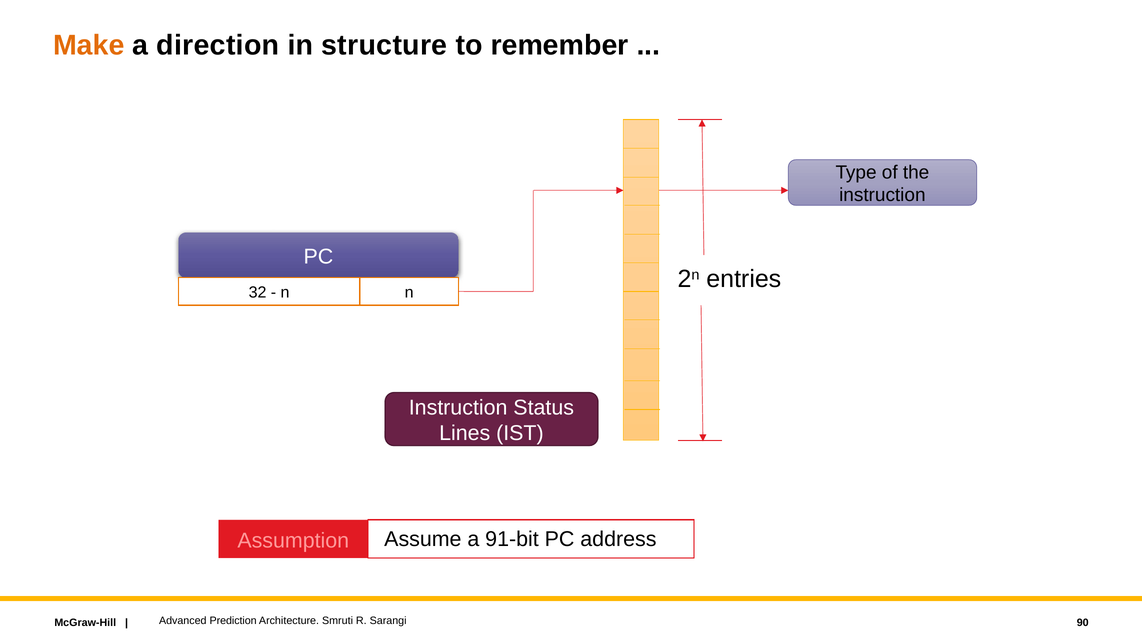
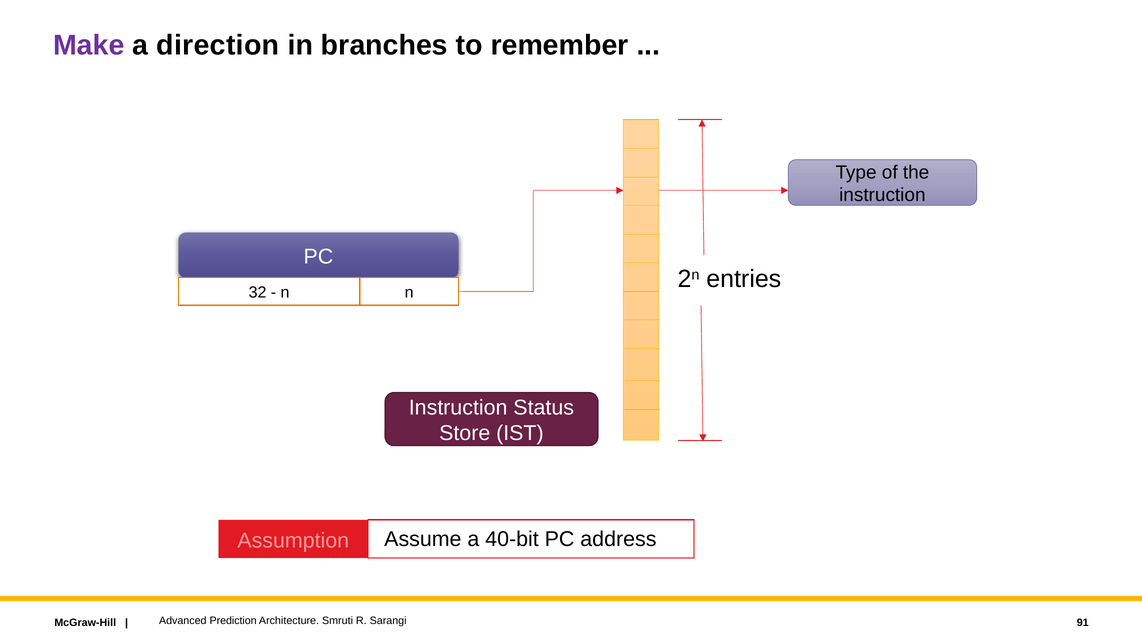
Make colour: orange -> purple (89, 45)
structure: structure -> branches (384, 45)
Lines: Lines -> Store (465, 434)
91-bit: 91-bit -> 40-bit (512, 539)
90: 90 -> 91 (1083, 623)
